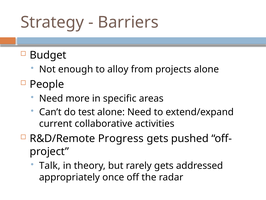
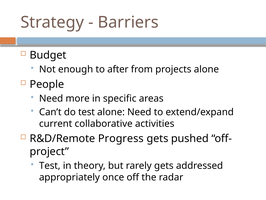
alloy: alloy -> after (118, 69)
Talk: Talk -> Test (50, 165)
